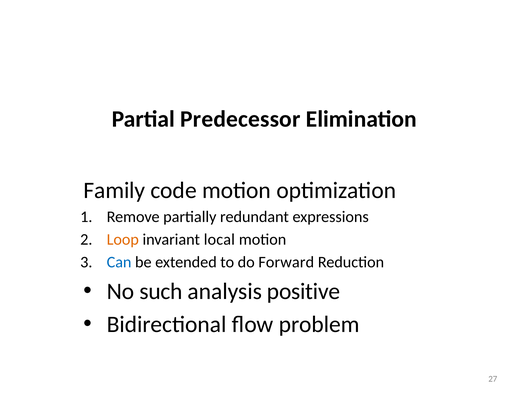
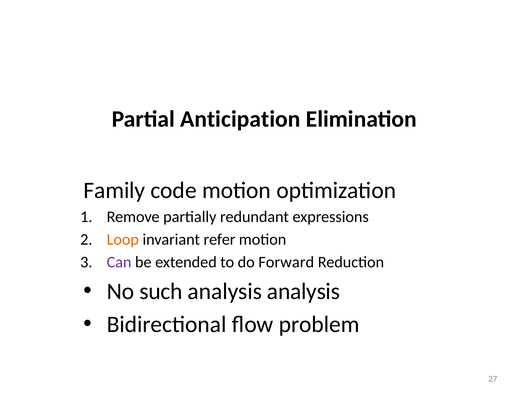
Predecessor: Predecessor -> Anticipation (240, 119)
local: local -> refer (219, 239)
Can colour: blue -> purple (119, 262)
analysis positive: positive -> analysis (303, 291)
